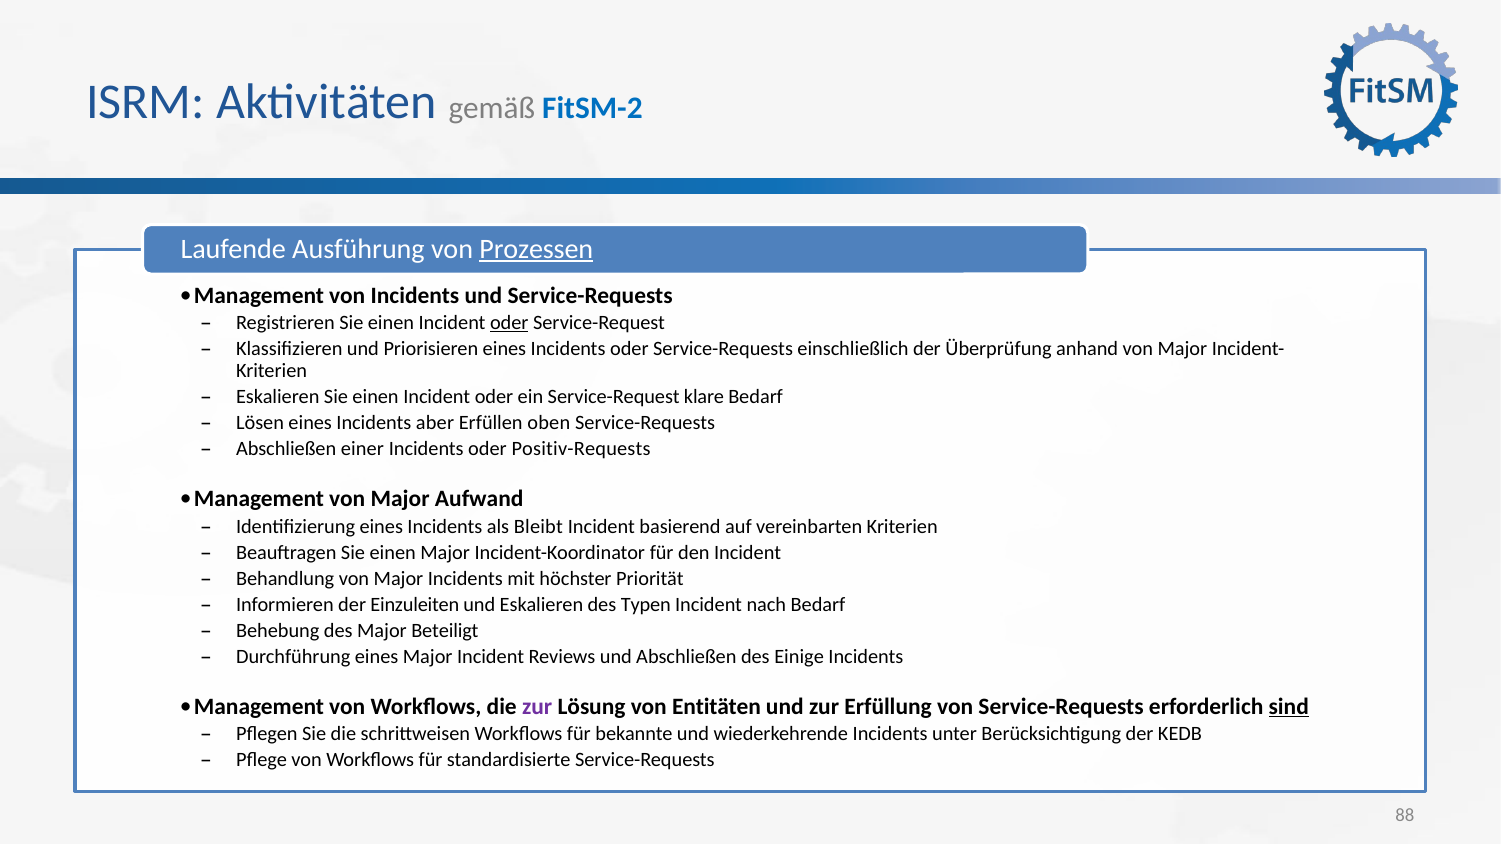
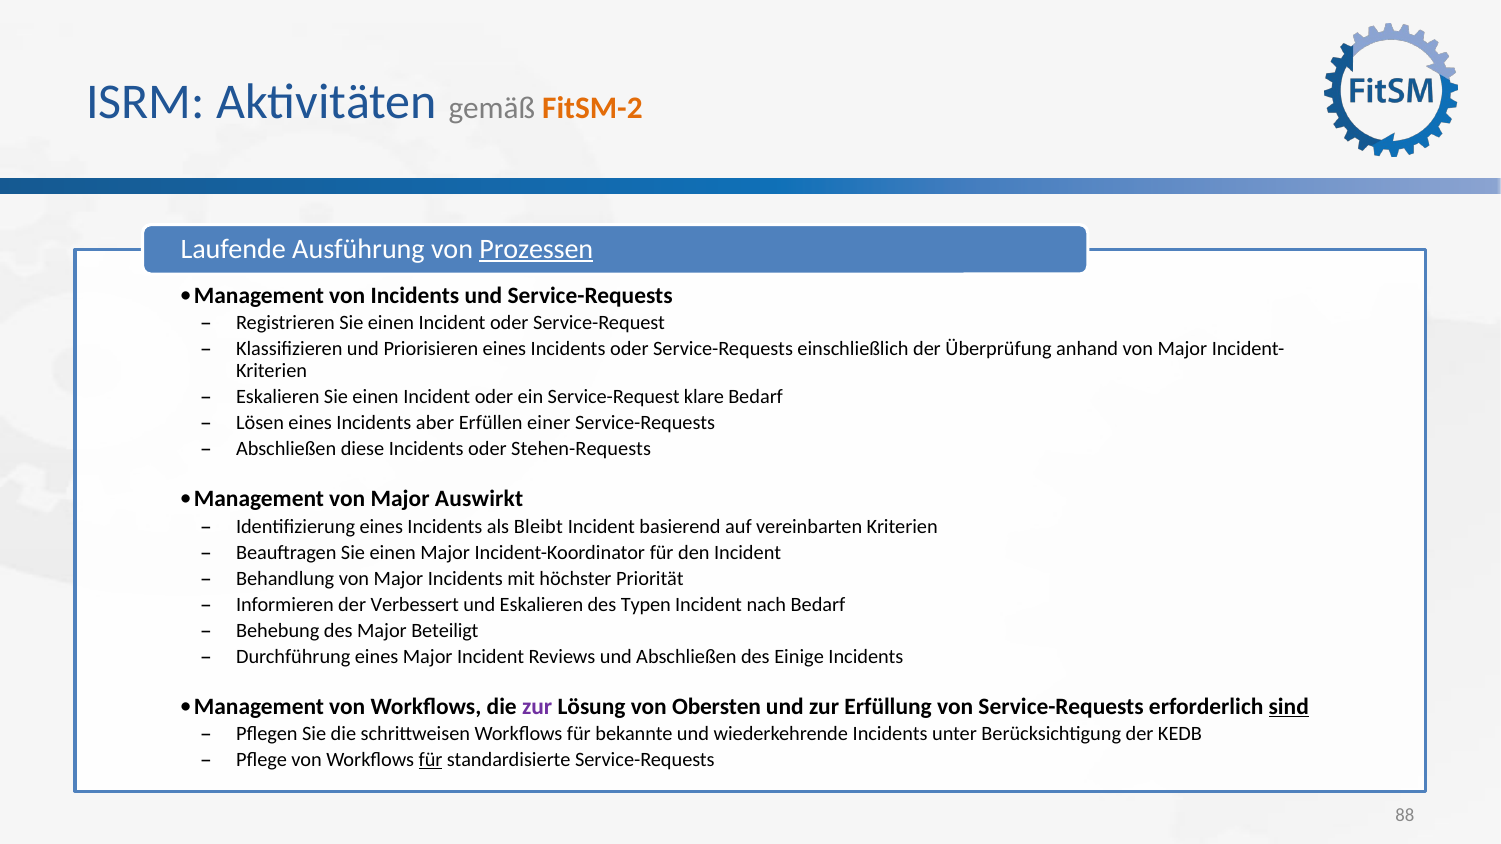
FitSM-2 colour: blue -> orange (592, 108)
oder underline: present -> none (509, 323)
oben: oben -> einer (549, 423)
einer: einer -> diese (363, 449)
Positiv-Requests: Positiv-Requests -> Stehen-Requests (581, 449)
Aufwand: Aufwand -> Auswirkt (479, 499)
Einzuleiten: Einzuleiten -> Verbessert (415, 605)
Entitäten: Entitäten -> Obersten (717, 707)
für underline: none -> present (431, 760)
